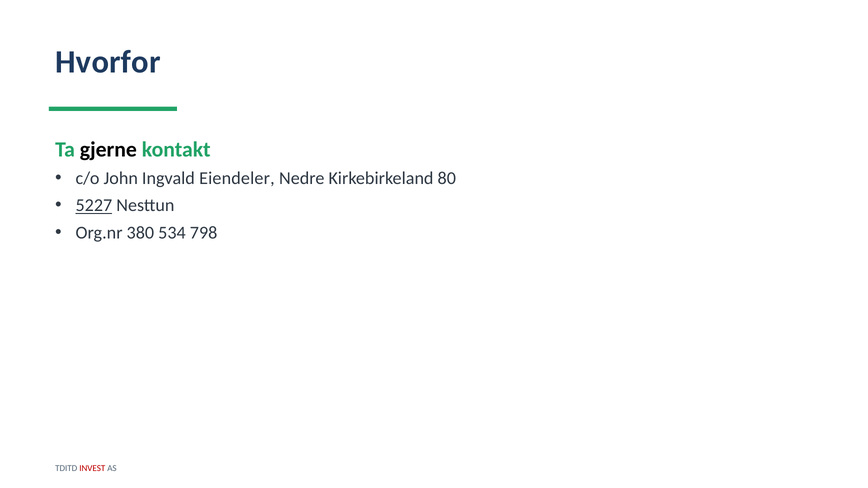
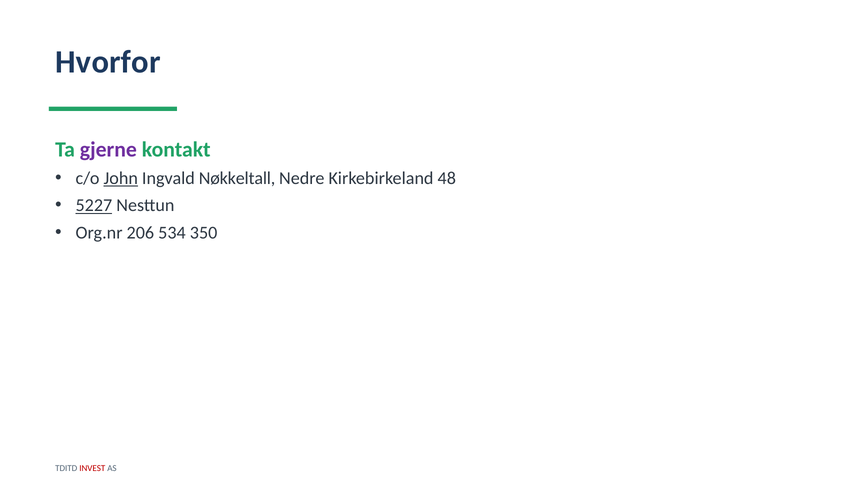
gjerne colour: black -> purple (108, 149)
John underline: none -> present (121, 178)
Eiendeler: Eiendeler -> Nøkkeltall (237, 178)
80: 80 -> 48 (447, 178)
380: 380 -> 206 (140, 233)
798: 798 -> 350 (204, 233)
